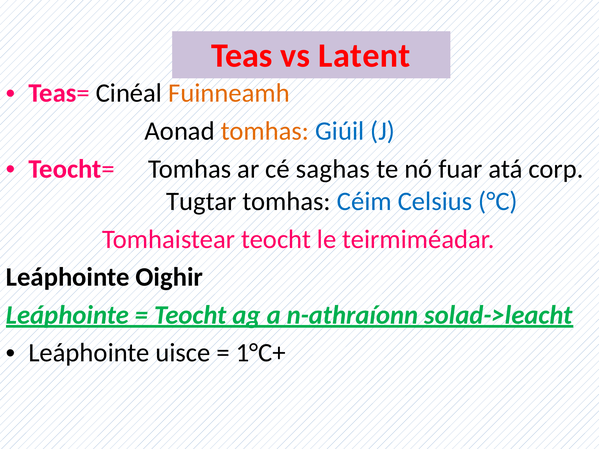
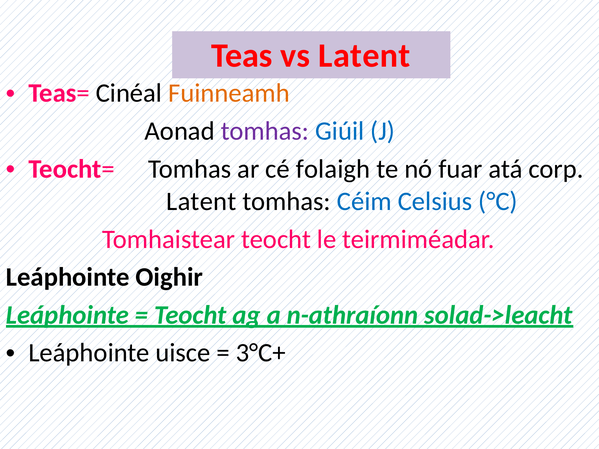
tomhas colour: orange -> purple (265, 131)
saghas: saghas -> folaigh (333, 169)
Tugtar: Tugtar -> Latent (201, 202)
1°C+: 1°C+ -> 3°C+ (261, 353)
